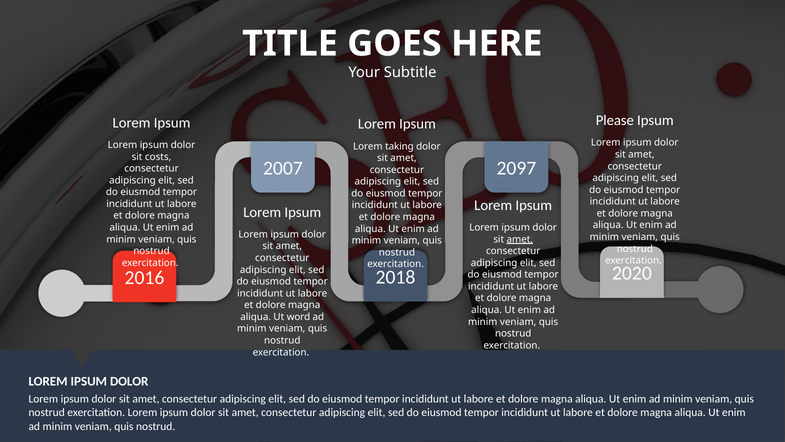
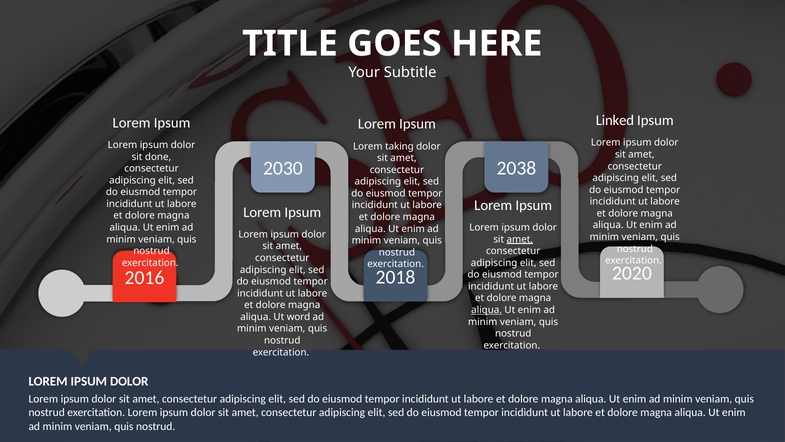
Please: Please -> Linked (615, 120)
costs: costs -> done (158, 157)
2007: 2007 -> 2030 (283, 168)
2097: 2097 -> 2038 (516, 168)
aliqua underline: none -> present (487, 310)
